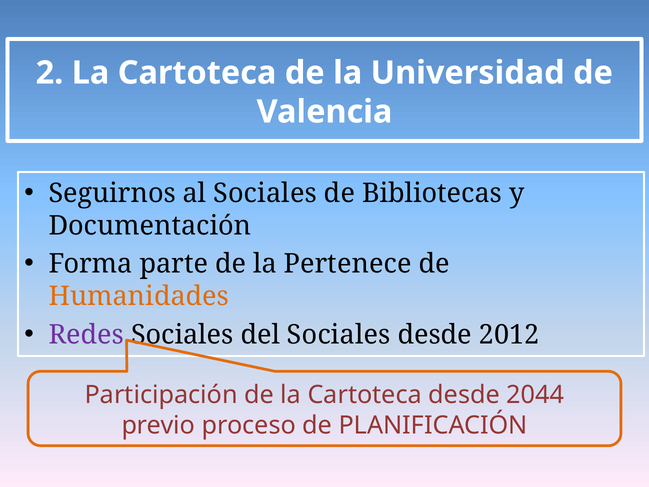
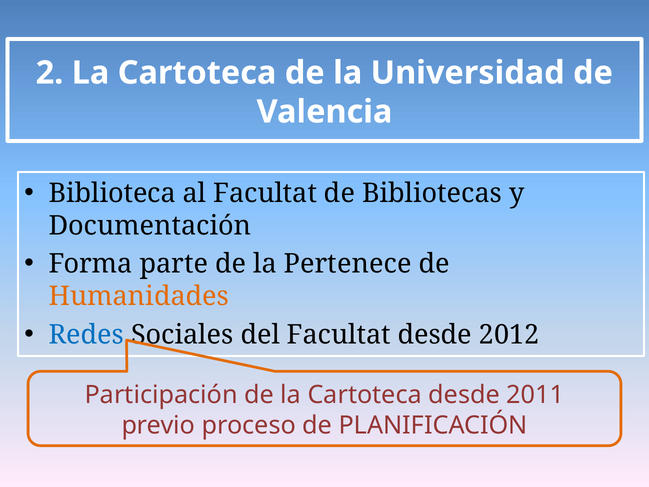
Seguirnos: Seguirnos -> Biblioteca (112, 193)
al Sociales: Sociales -> Facultat (265, 193)
Redes colour: purple -> blue (86, 335)
Sociales: Sociales -> Facultat (339, 335)
2044: 2044 -> 2011 (535, 395)
